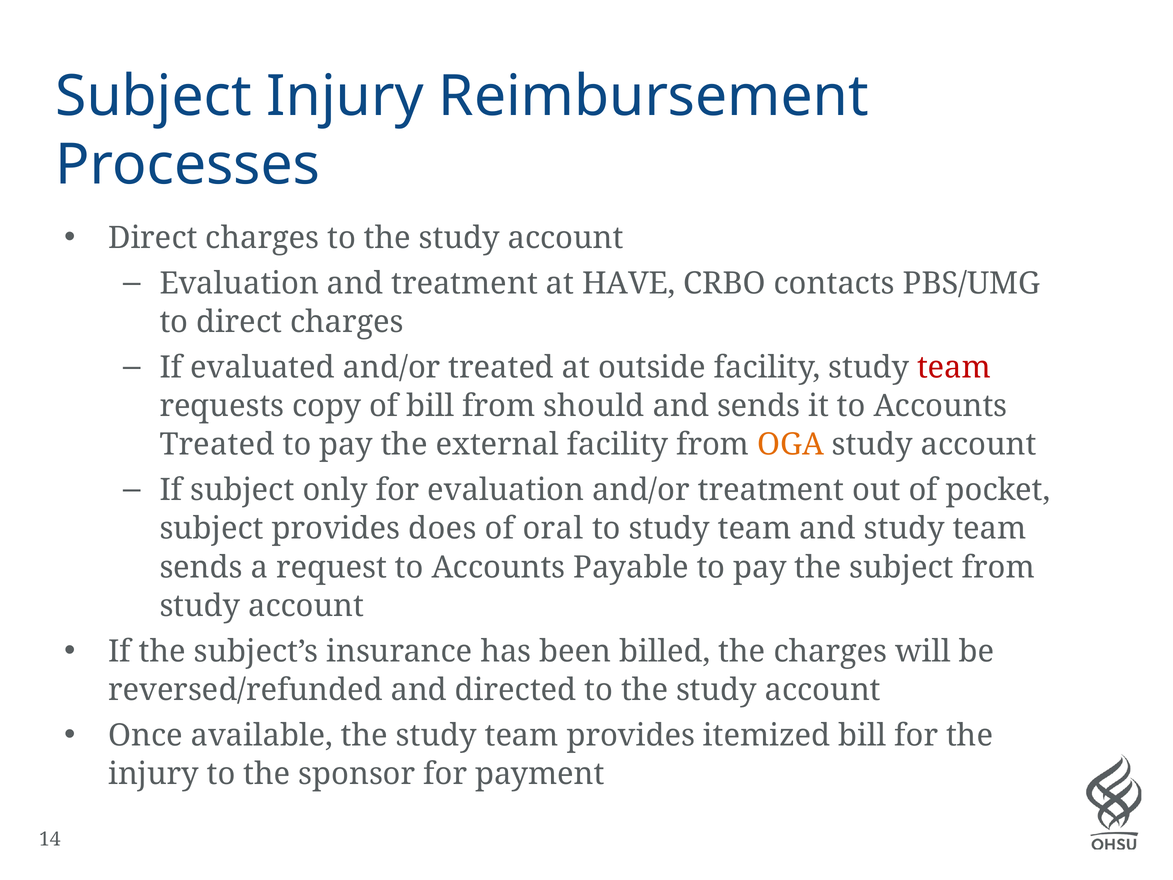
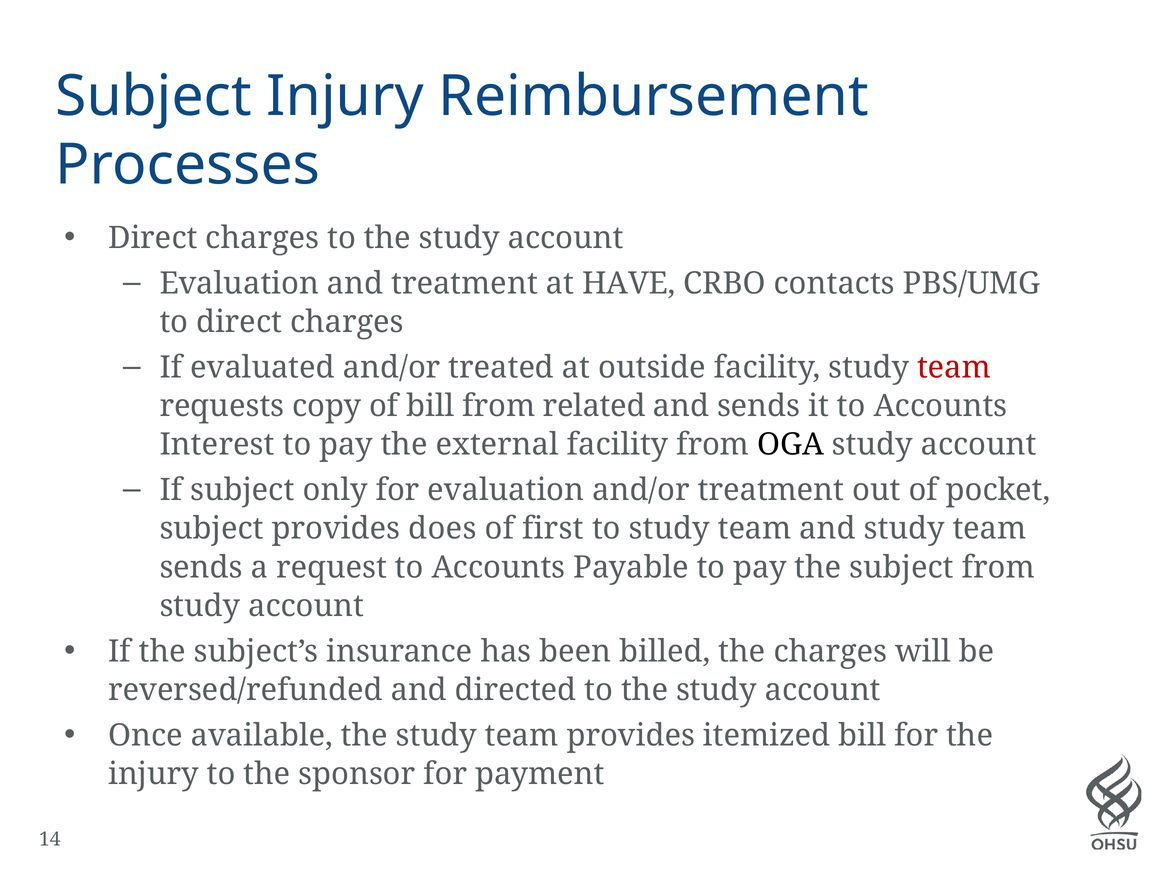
should: should -> related (594, 406)
Treated: Treated -> Interest (217, 445)
OGA colour: orange -> black (791, 445)
oral: oral -> first (553, 529)
